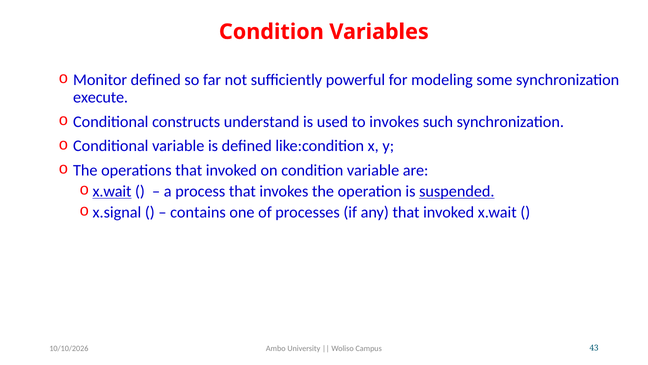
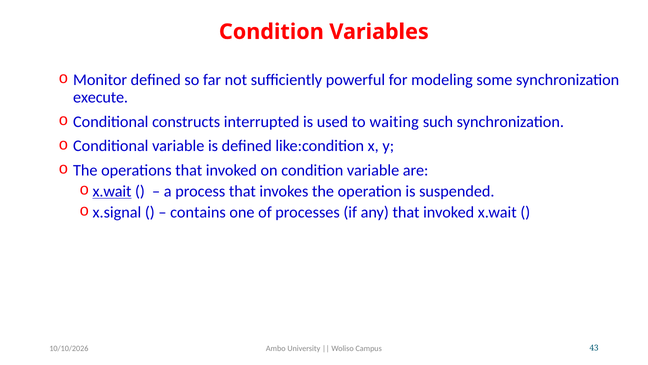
understand: understand -> interrupted (262, 122)
to invokes: invokes -> waiting (394, 122)
suspended underline: present -> none (457, 191)
